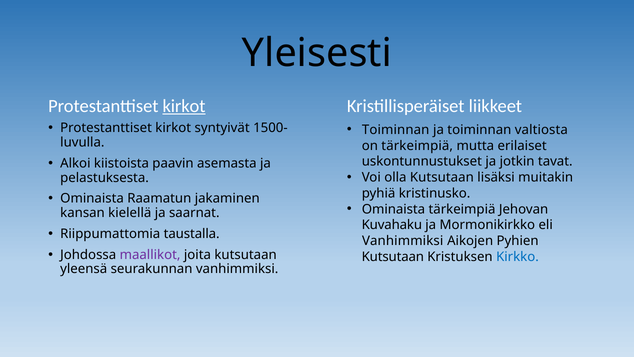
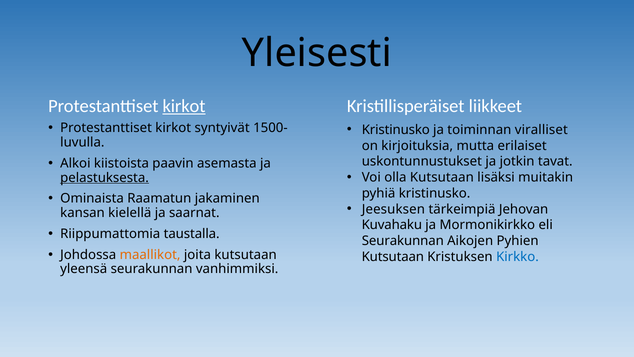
Toiminnan: Toiminnan -> Kristinusko (396, 130)
valtiosta: valtiosta -> viralliset (541, 130)
on tärkeimpiä: tärkeimpiä -> kirjoituksia (417, 146)
pelastuksesta underline: none -> present (105, 177)
Ominaista: Ominaista -> Jeesuksen (393, 209)
Vanhimmiksi: Vanhimmiksi -> Seurakunnan (403, 241)
maallikot colour: purple -> orange (150, 254)
